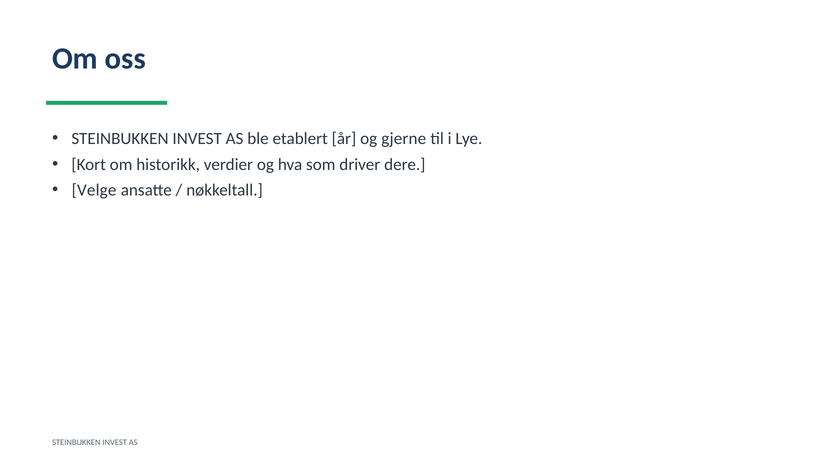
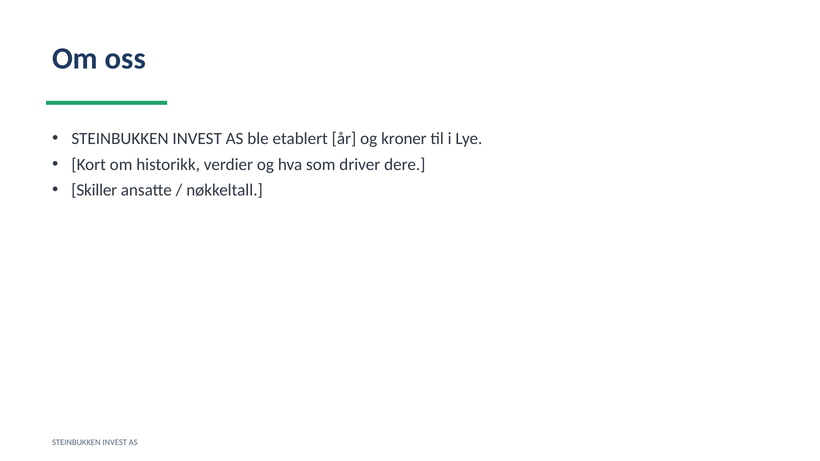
gjerne: gjerne -> kroner (404, 139)
Velge: Velge -> Skiller (94, 190)
